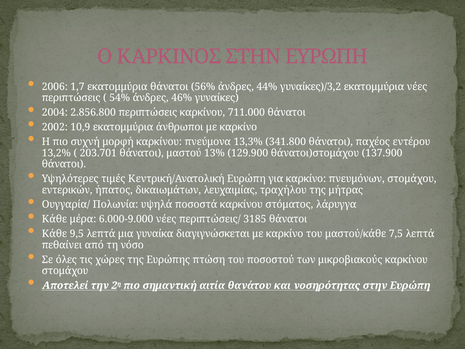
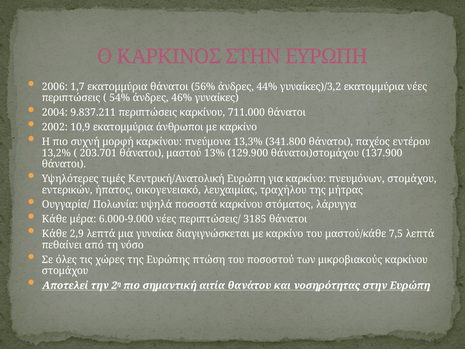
2.856.800: 2.856.800 -> 9.837.211 (93, 112)
δικαιωμάτων: δικαιωμάτων -> οικογενειακό (168, 190)
9,5: 9,5 -> 2,9 (77, 234)
